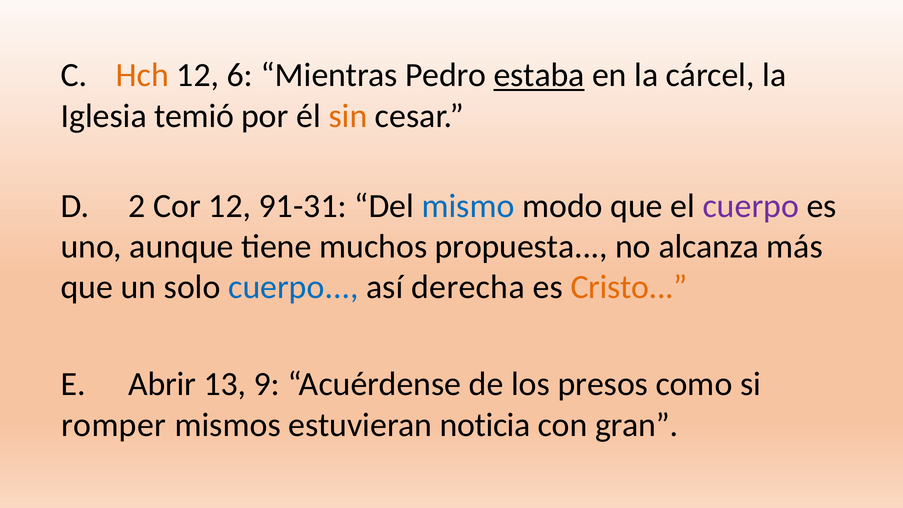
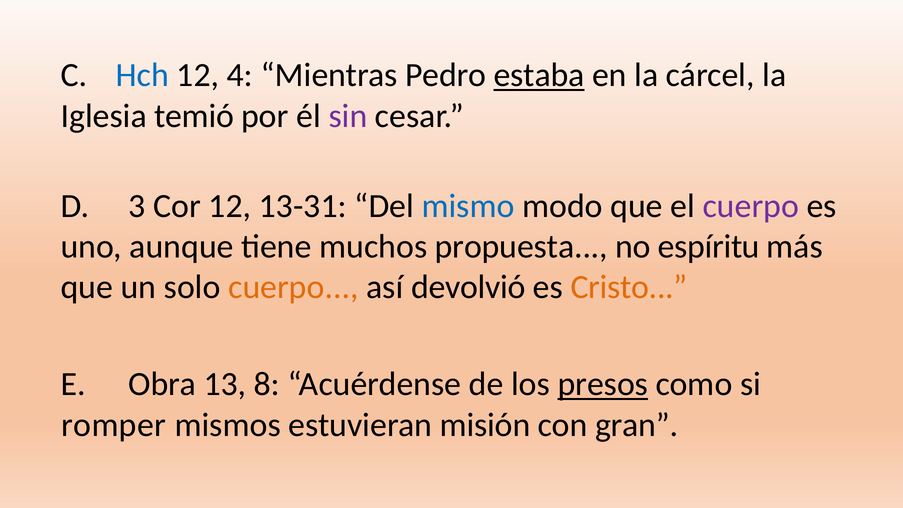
Hch colour: orange -> blue (142, 75)
6: 6 -> 4 (240, 75)
sin colour: orange -> purple (348, 116)
2: 2 -> 3 (137, 206)
91-31: 91-31 -> 13-31 (303, 206)
alcanza: alcanza -> espíritu (709, 246)
cuerpo colour: blue -> orange (293, 287)
derecha: derecha -> devolvió (468, 287)
Abrir: Abrir -> Obra (162, 384)
9: 9 -> 8 (267, 384)
presos underline: none -> present (603, 384)
noticia: noticia -> misión (485, 425)
